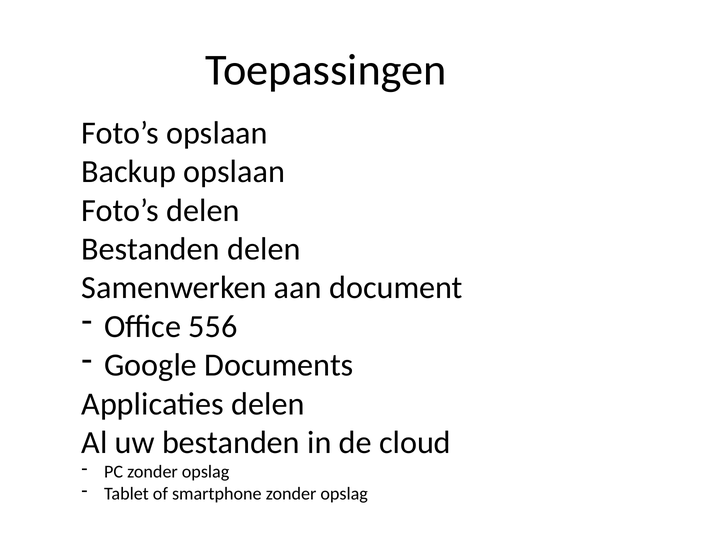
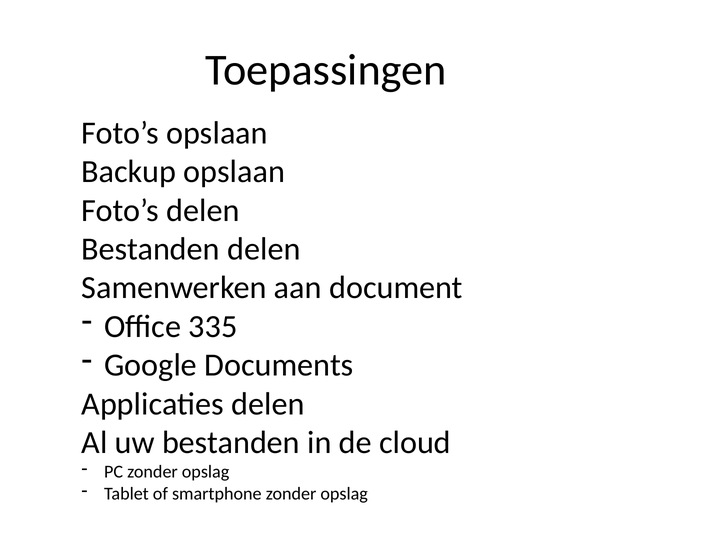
556: 556 -> 335 (213, 326)
